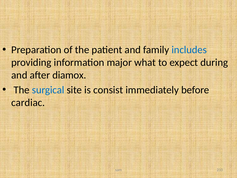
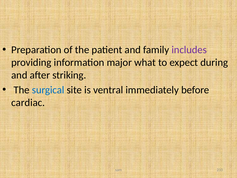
includes colour: blue -> purple (189, 50)
diamox: diamox -> striking (69, 75)
consist: consist -> ventral (108, 90)
